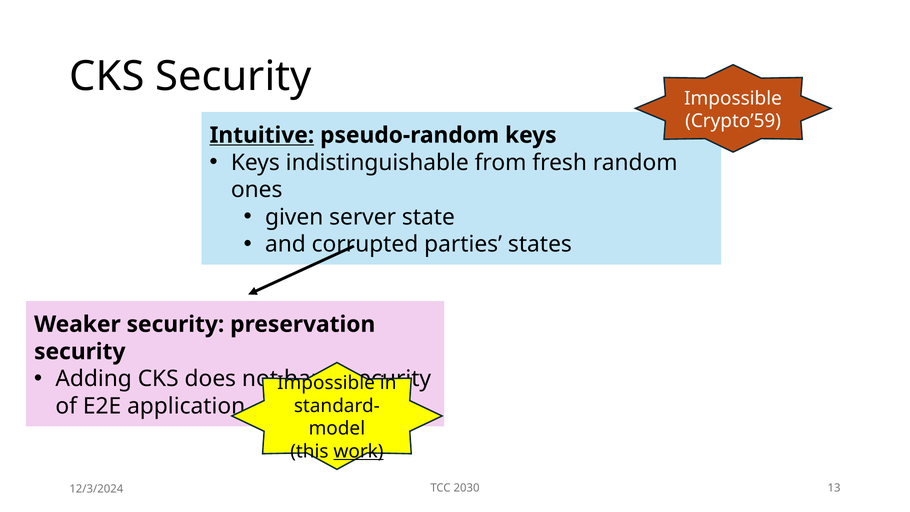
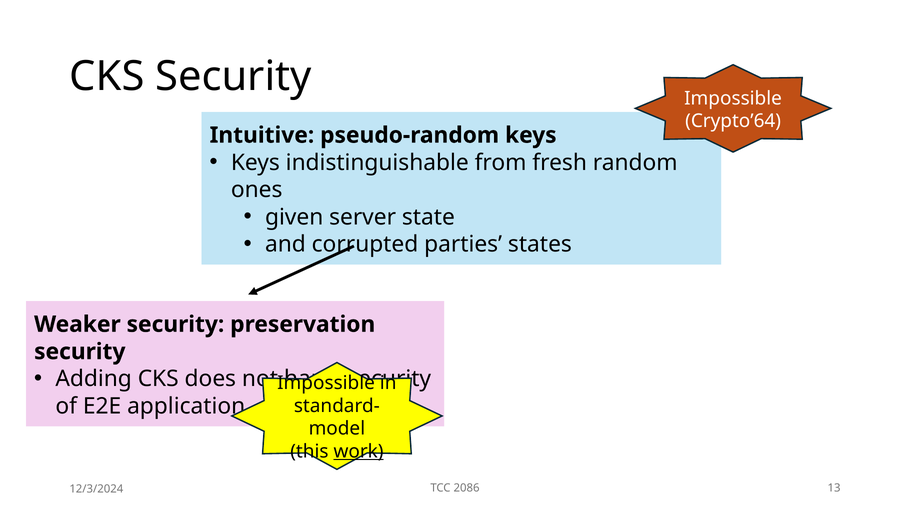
Crypto’59: Crypto’59 -> Crypto’64 (733, 121)
Intuitive underline: present -> none (262, 135)
2030: 2030 -> 2086 (467, 488)
